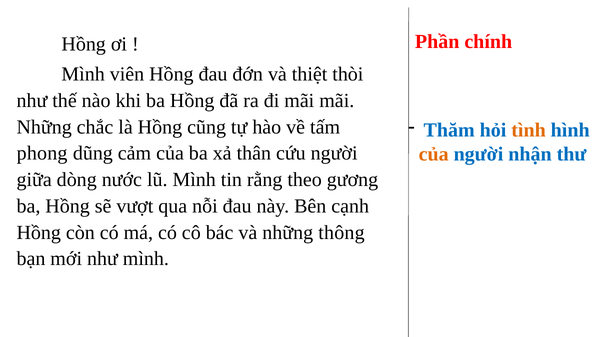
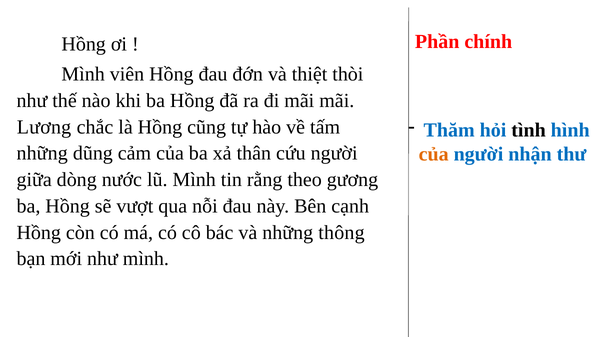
Những: Những -> Lương (44, 127)
tình colour: orange -> black (529, 130)
phong: phong -> những (42, 153)
